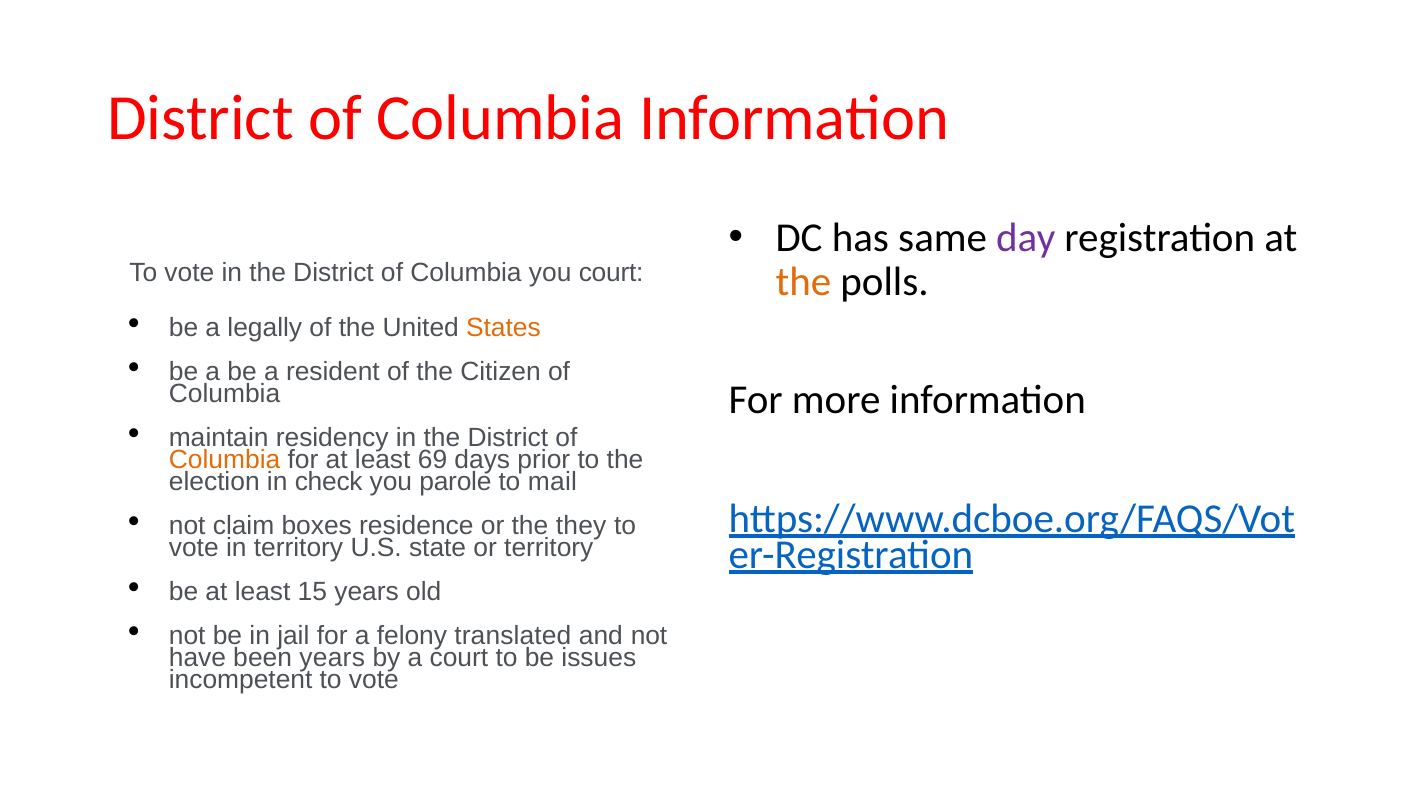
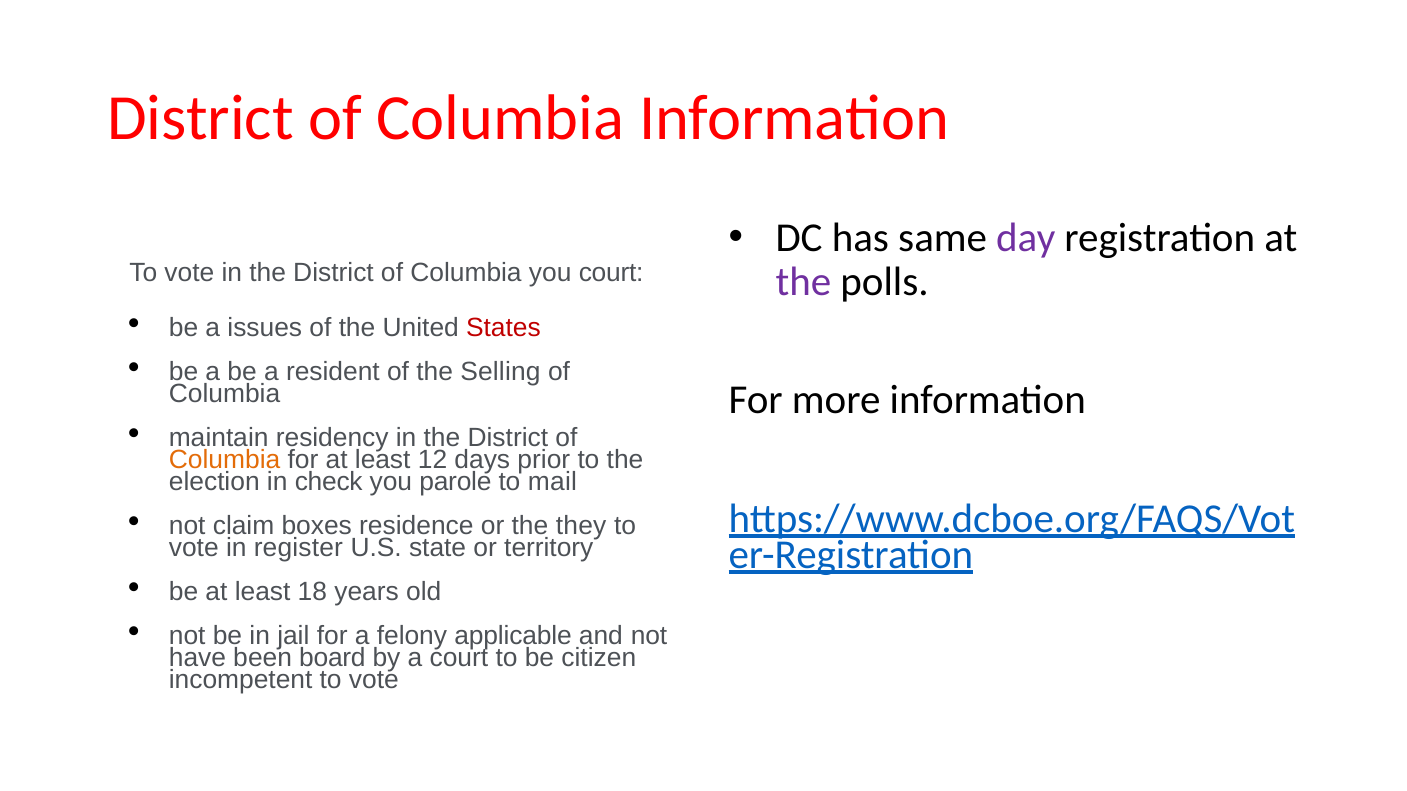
the colour: orange -> purple (803, 282)
legally: legally -> issues (265, 328)
States colour: orange -> red (503, 328)
Citizen: Citizen -> Selling (500, 372)
69: 69 -> 12 (433, 460)
in territory: territory -> register (298, 548)
15: 15 -> 18 (312, 592)
translated: translated -> applicable (513, 636)
been years: years -> board (332, 658)
issues: issues -> citizen (599, 658)
